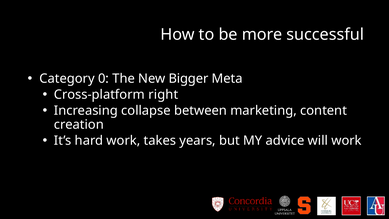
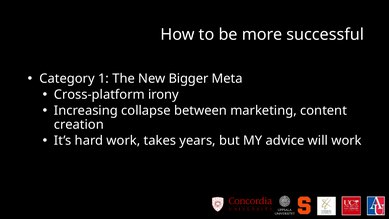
0: 0 -> 1 (103, 78)
right: right -> irony (163, 94)
